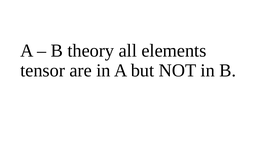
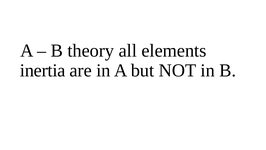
tensor: tensor -> inertia (43, 70)
